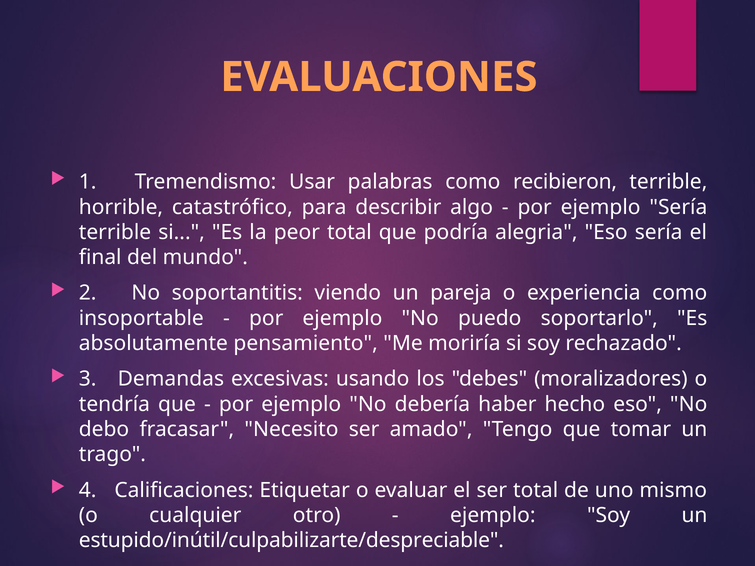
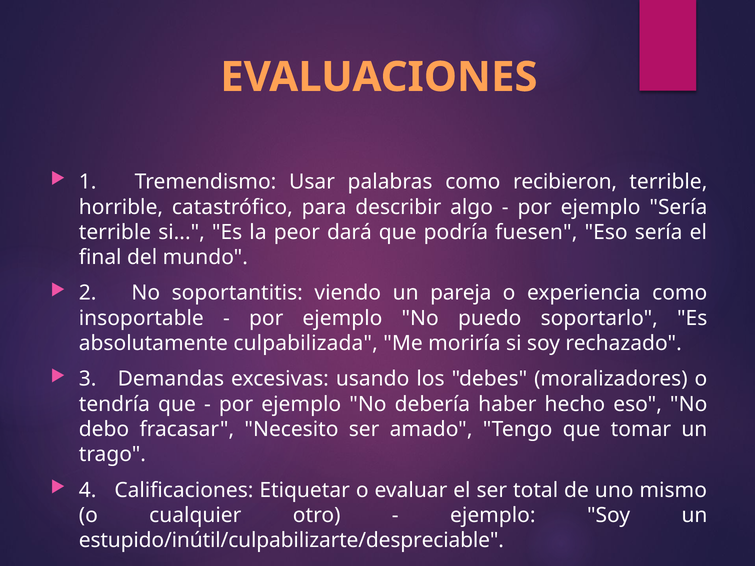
peor total: total -> dará (349, 232)
alegria: alegria -> fuesen (536, 232)
pensamiento: pensamiento -> culpabilizada (306, 344)
